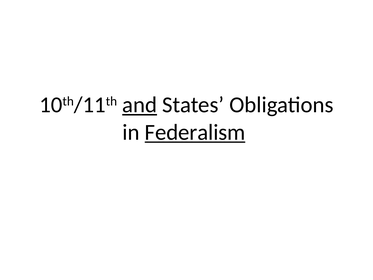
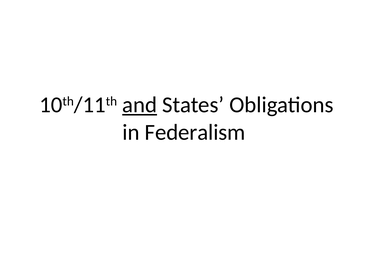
Federalism underline: present -> none (195, 132)
